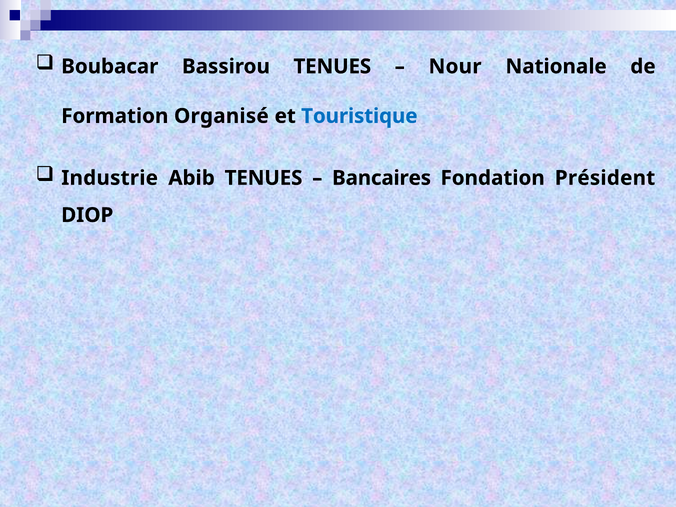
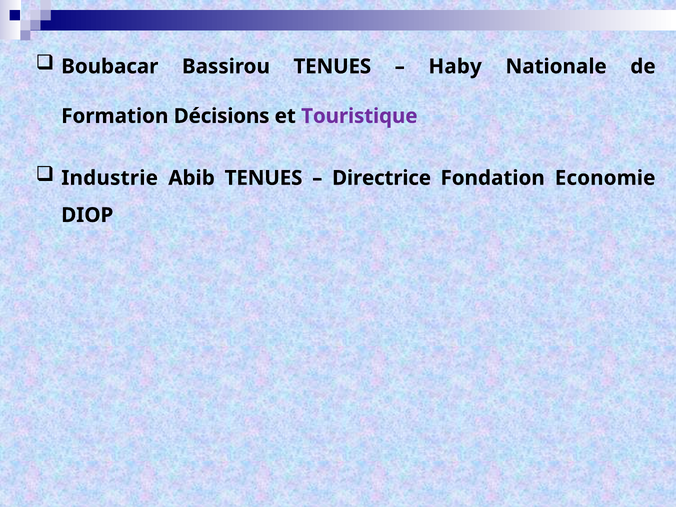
Nour: Nour -> Haby (455, 67)
Organisé: Organisé -> Décisions (222, 116)
Touristique colour: blue -> purple (359, 116)
Bancaires: Bancaires -> Directrice (382, 178)
Président: Président -> Economie (605, 178)
